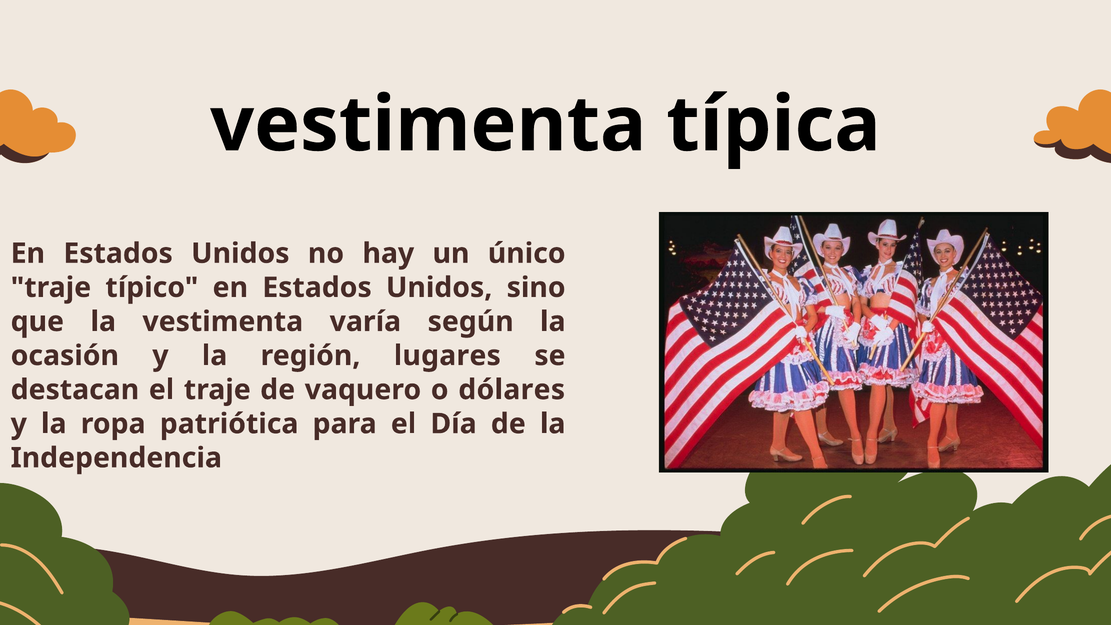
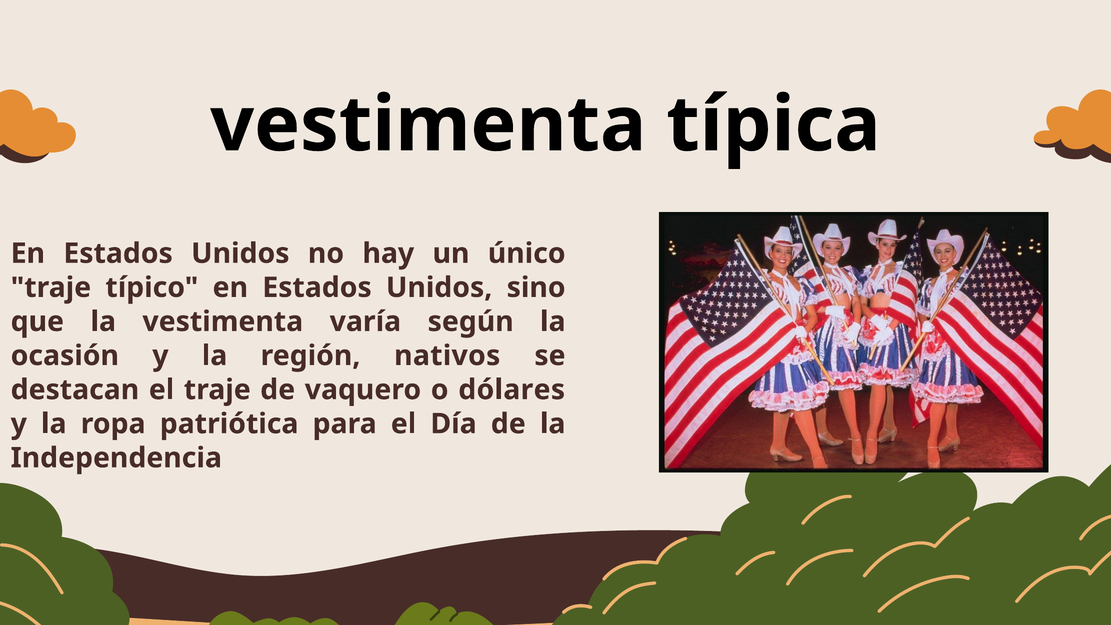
lugares: lugares -> nativos (447, 356)
